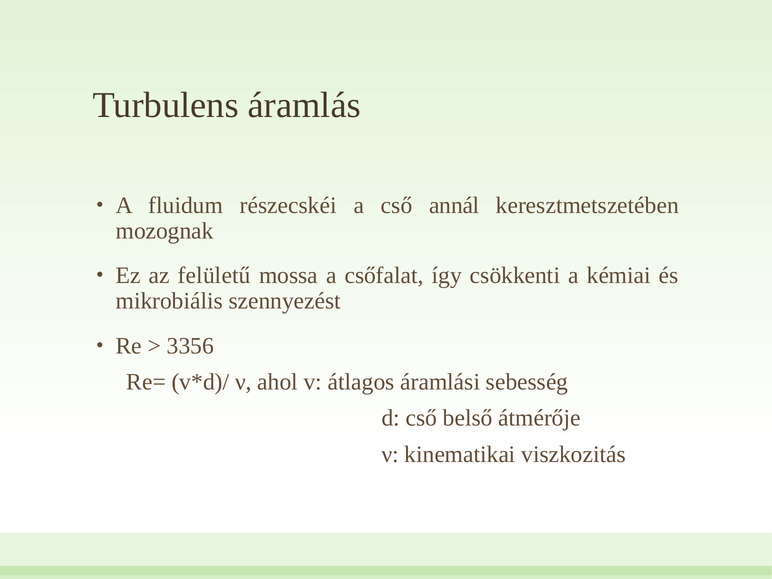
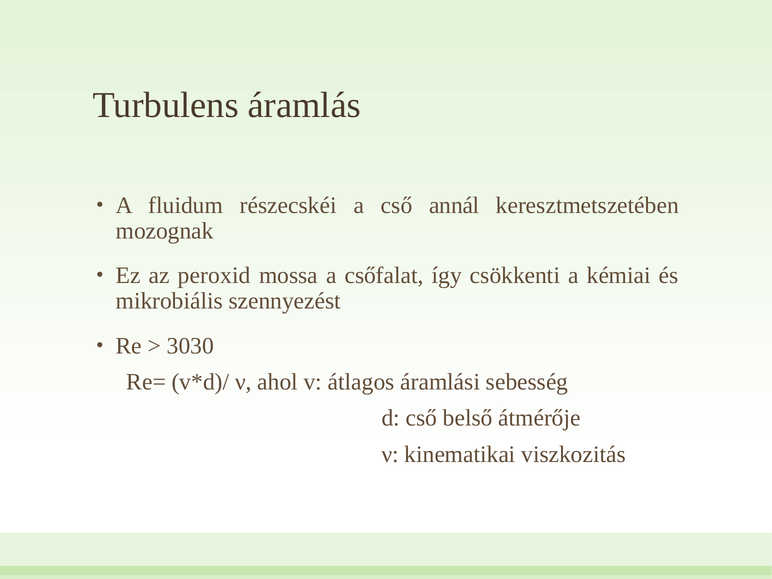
felületű: felületű -> peroxid (214, 276)
3356: 3356 -> 3030 (190, 346)
